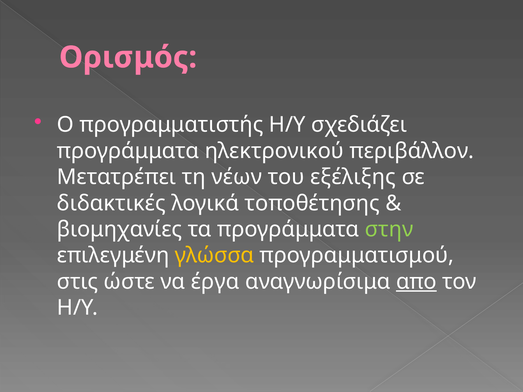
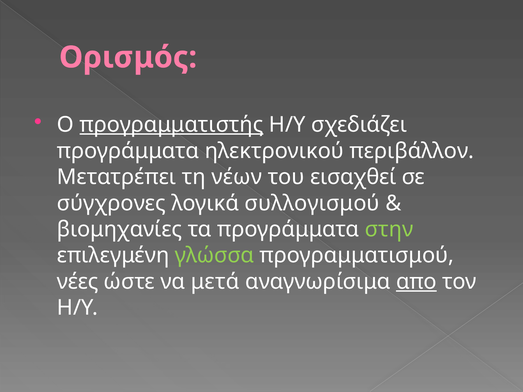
προγραμματιστής underline: none -> present (171, 125)
εξέλιξης: εξέλιξης -> εισαχθεί (353, 177)
διδακτικές: διδακτικές -> σύγχρονες (111, 203)
τοποθέτησης: τοποθέτησης -> συλλογισμού (312, 203)
γλώσσα colour: yellow -> light green (214, 256)
στις: στις -> νέες (78, 282)
έργα: έργα -> μετά (215, 282)
